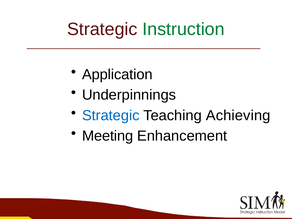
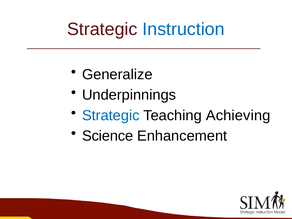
Instruction colour: green -> blue (183, 29)
Application: Application -> Generalize (117, 75)
Meeting: Meeting -> Science (108, 136)
